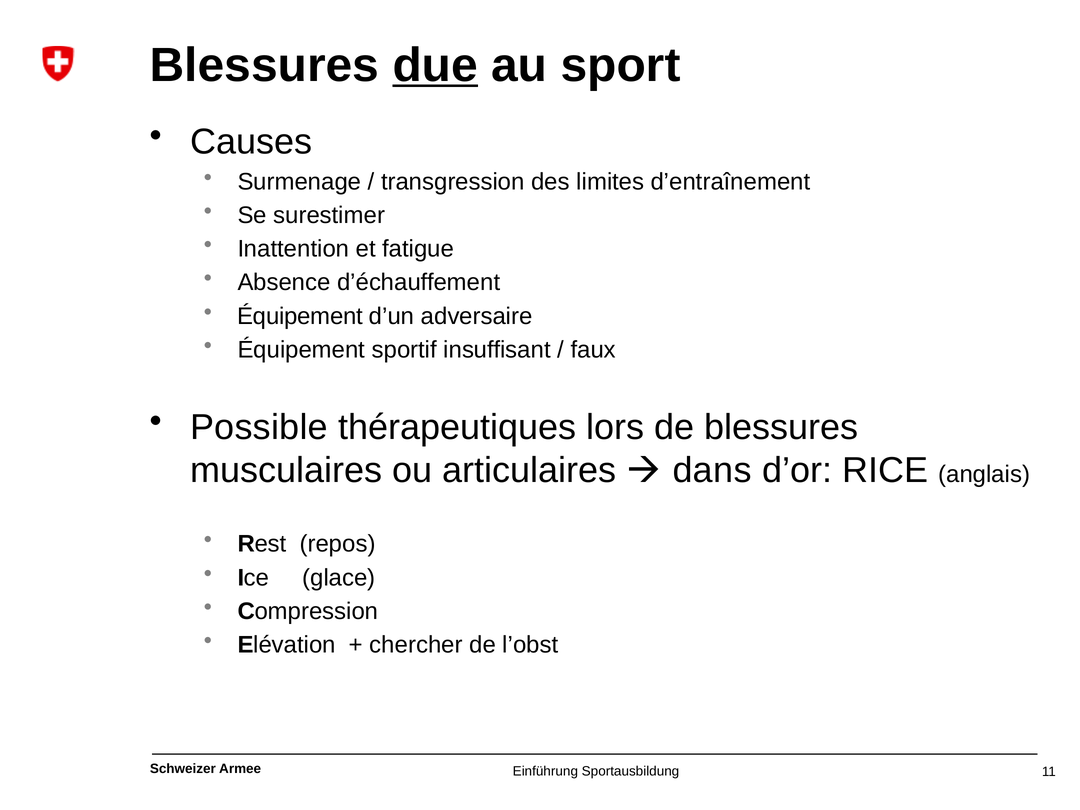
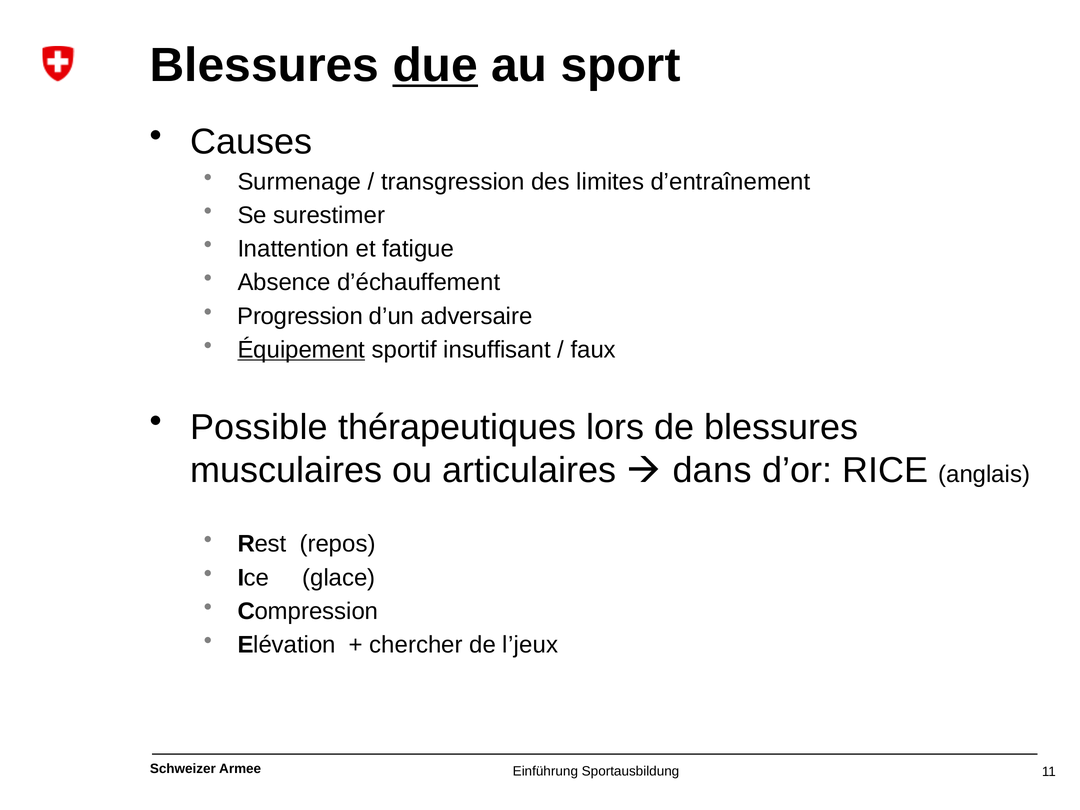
Équipement: Équipement -> Progression (300, 316)
Équipement underline: none -> present (301, 350)
l’obst: l’obst -> l’jeux (530, 645)
